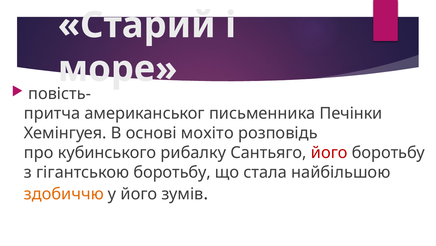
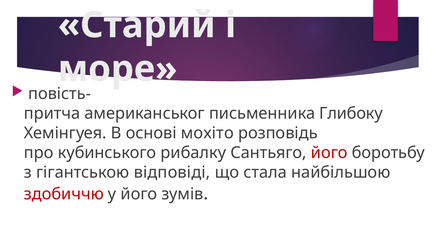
Печінки: Печінки -> Глибоку (351, 113)
гігантською боротьбу: боротьбу -> відповіді (172, 172)
здобиччю colour: orange -> red (64, 193)
